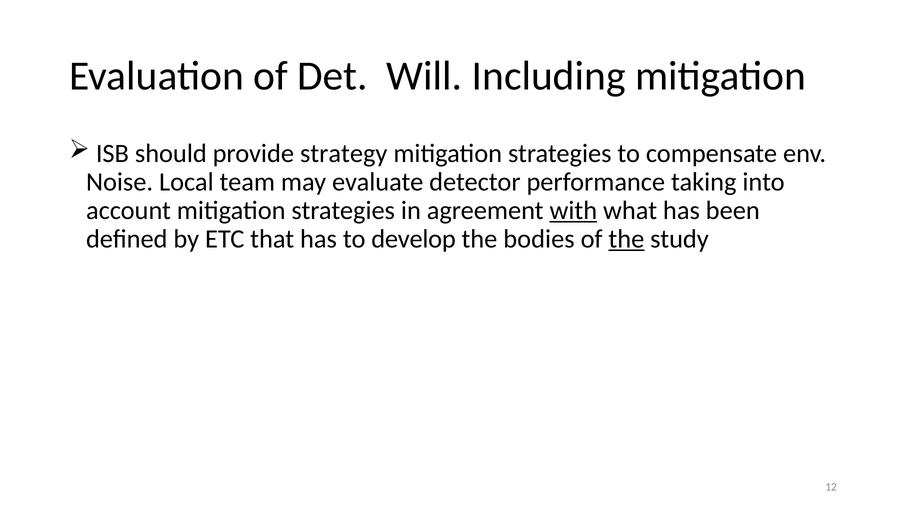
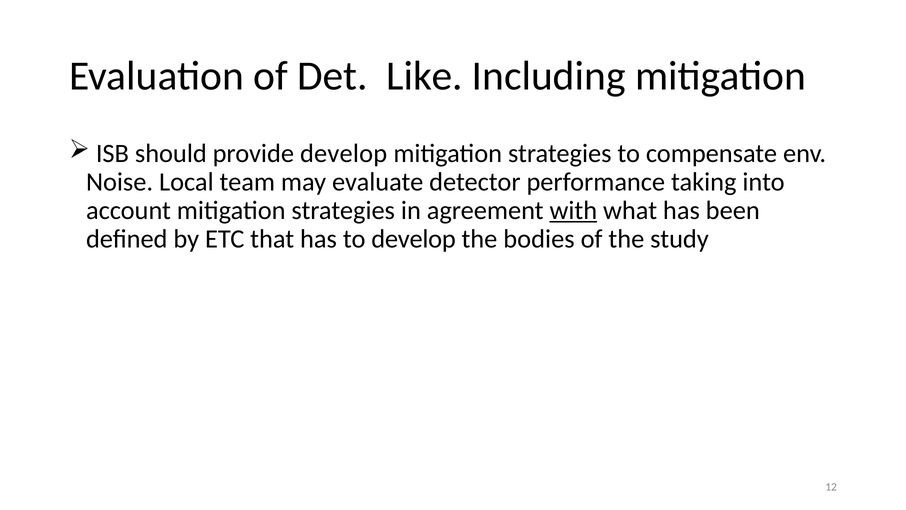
Will: Will -> Like (425, 76)
provide strategy: strategy -> develop (344, 153)
the underline: present -> none (626, 239)
